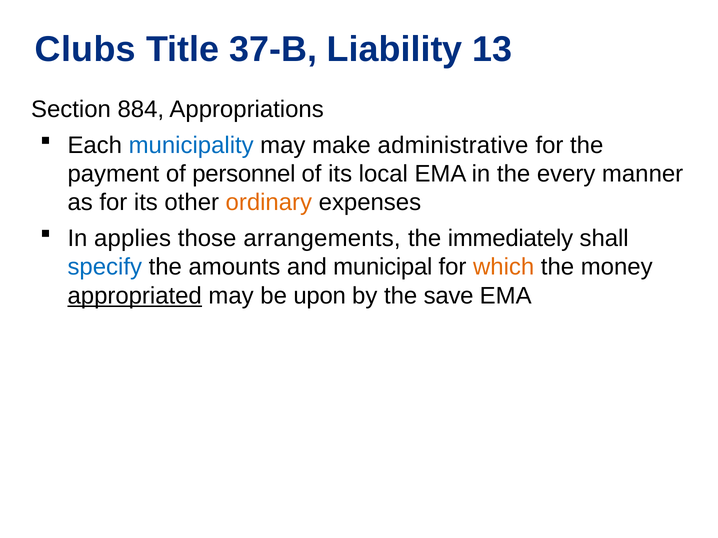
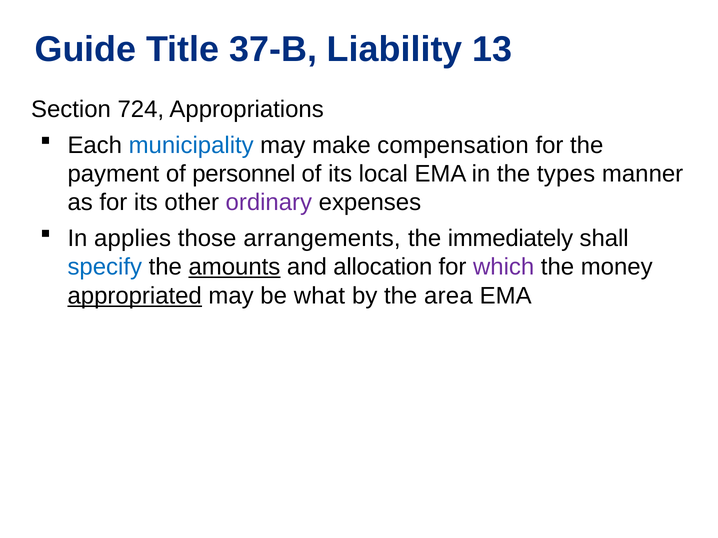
Clubs: Clubs -> Guide (85, 49)
884: 884 -> 724 (141, 109)
administrative: administrative -> compensation (453, 145)
every: every -> types (566, 174)
ordinary colour: orange -> purple (269, 203)
amounts underline: none -> present (234, 267)
municipal: municipal -> allocation (383, 267)
which colour: orange -> purple (504, 267)
upon: upon -> what (319, 296)
save: save -> area (448, 296)
